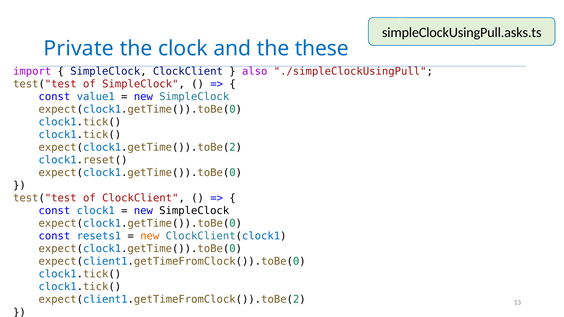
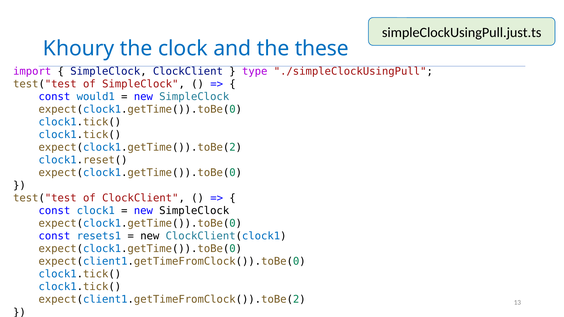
simpleClockUsingPull.asks.ts: simpleClockUsingPull.asks.ts -> simpleClockUsingPull.just.ts (462, 32)
Private: Private -> Khoury (79, 48)
also: also -> type (255, 71)
value1: value1 -> would1 (96, 97)
new colour: orange -> black (150, 236)
